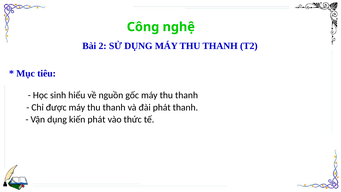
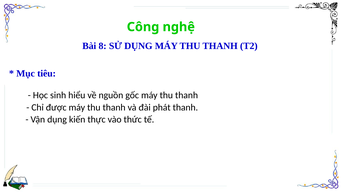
2: 2 -> 8 (103, 46)
kiến phát: phát -> thực (97, 119)
